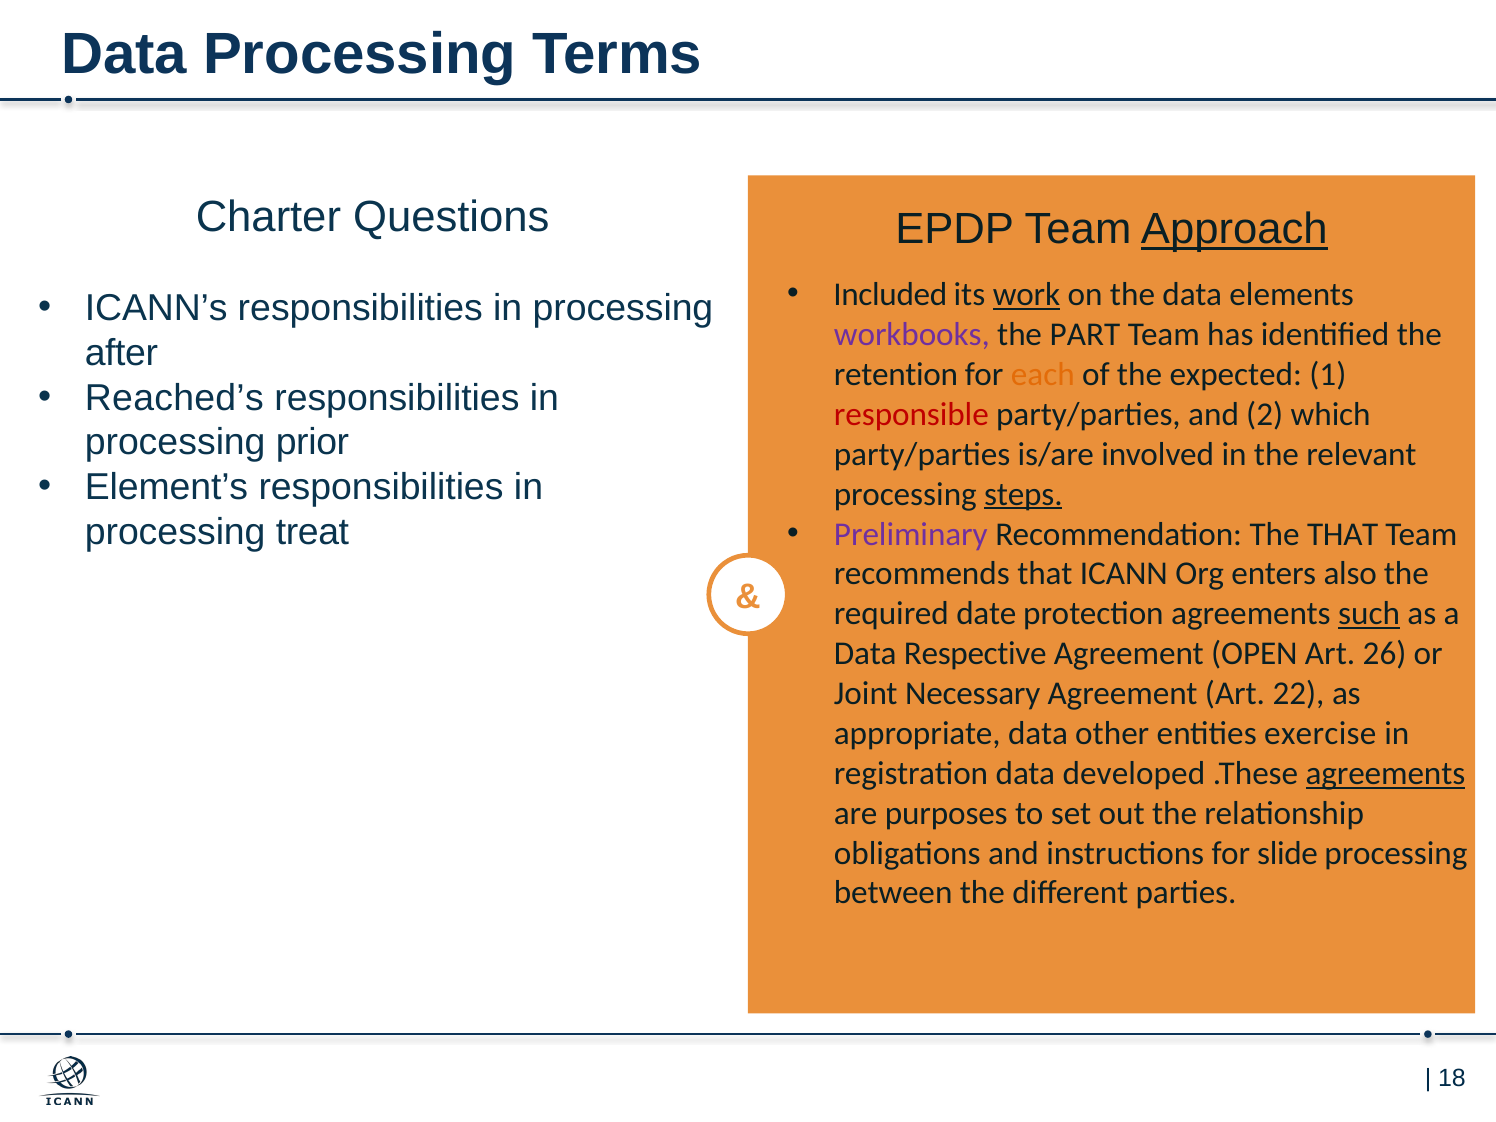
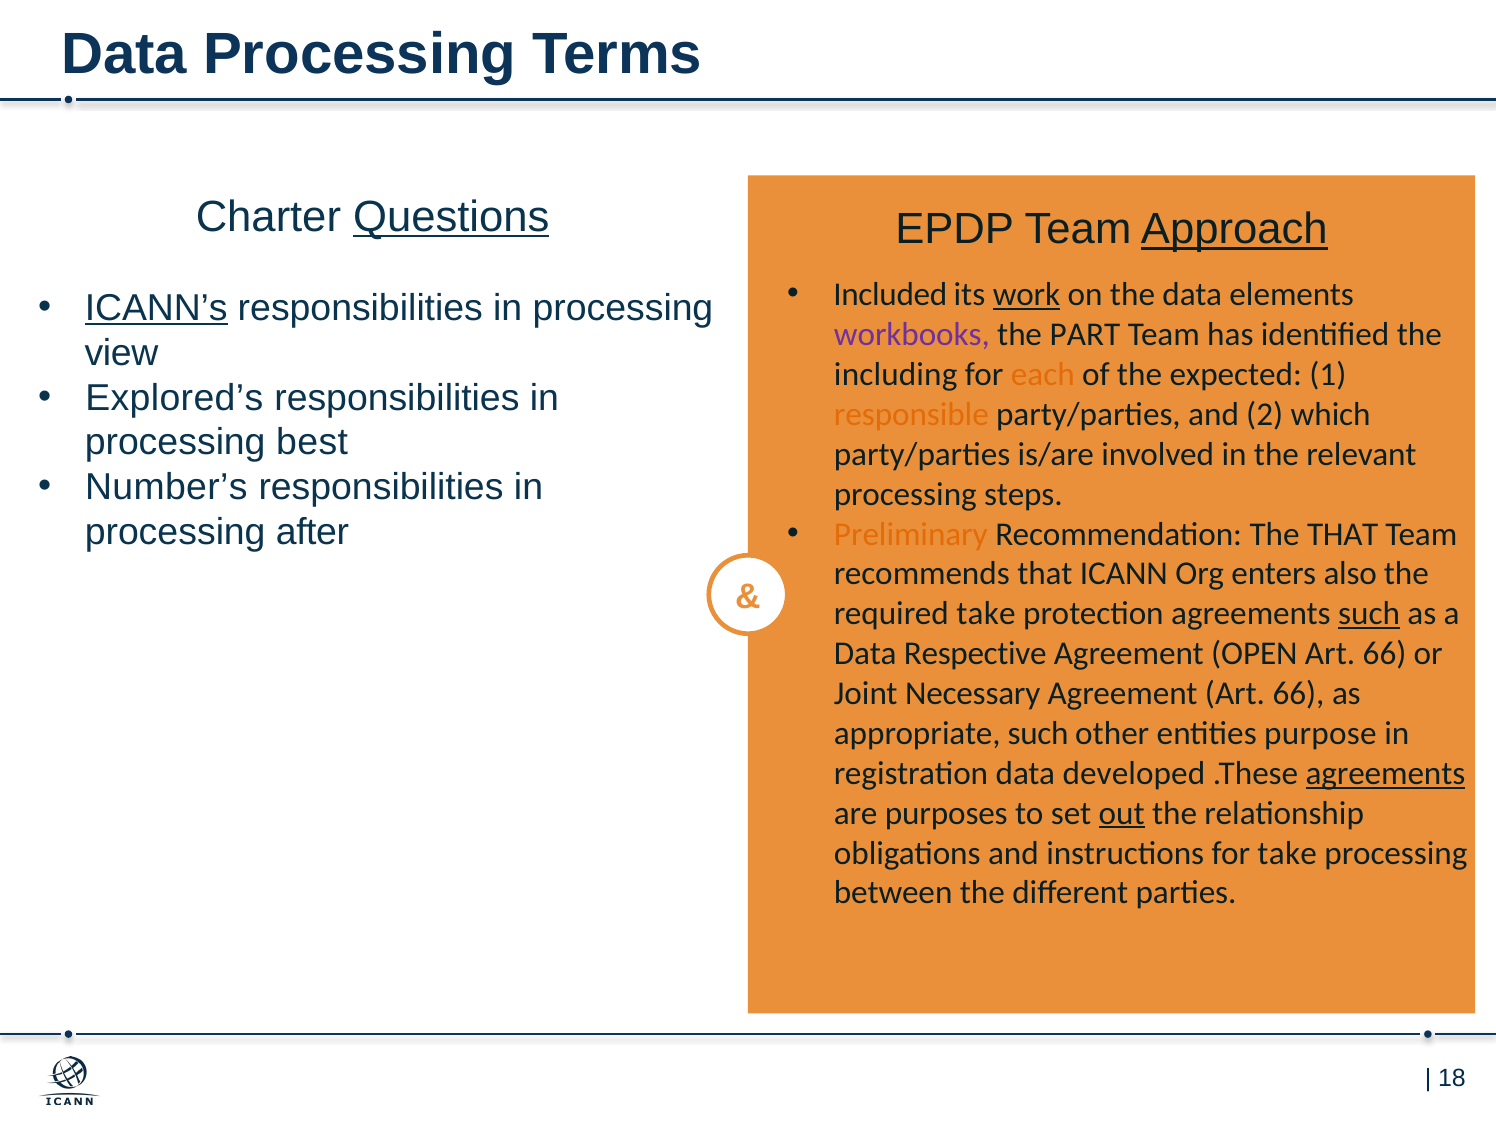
Questions underline: none -> present (451, 217)
ICANN’s underline: none -> present (156, 308)
after: after -> view (121, 353)
retention: retention -> including (896, 375)
Reached’s: Reached’s -> Explored’s (174, 398)
responsible colour: red -> orange (911, 414)
prior: prior -> best (312, 443)
Element’s: Element’s -> Number’s (166, 487)
steps underline: present -> none (1023, 494)
treat: treat -> after (312, 532)
Preliminary colour: purple -> orange (911, 534)
required date: date -> take (986, 614)
26: 26 -> 66 (1385, 654)
Agreement Art 22: 22 -> 66 (1298, 694)
appropriate data: data -> such (1038, 733)
exercise: exercise -> purpose (1320, 733)
out underline: none -> present (1122, 813)
for slide: slide -> take (1287, 853)
